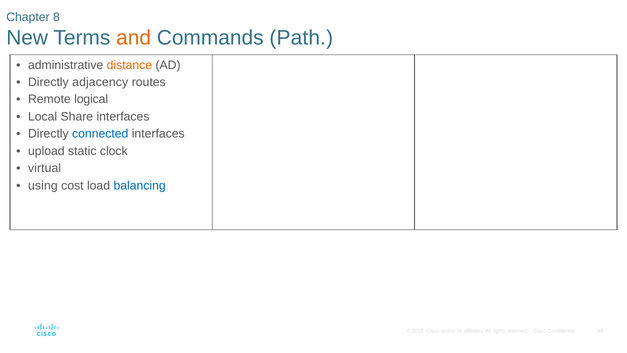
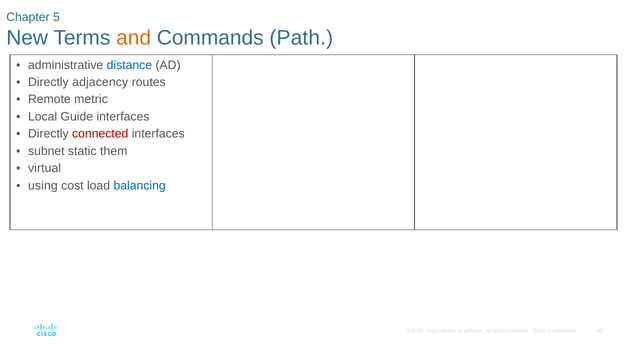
8: 8 -> 5 (56, 17)
distance colour: orange -> blue (129, 65)
logical: logical -> metric (91, 99)
Share: Share -> Guide (77, 117)
connected colour: blue -> red (100, 134)
upload: upload -> subnet (46, 151)
clock: clock -> them (114, 151)
